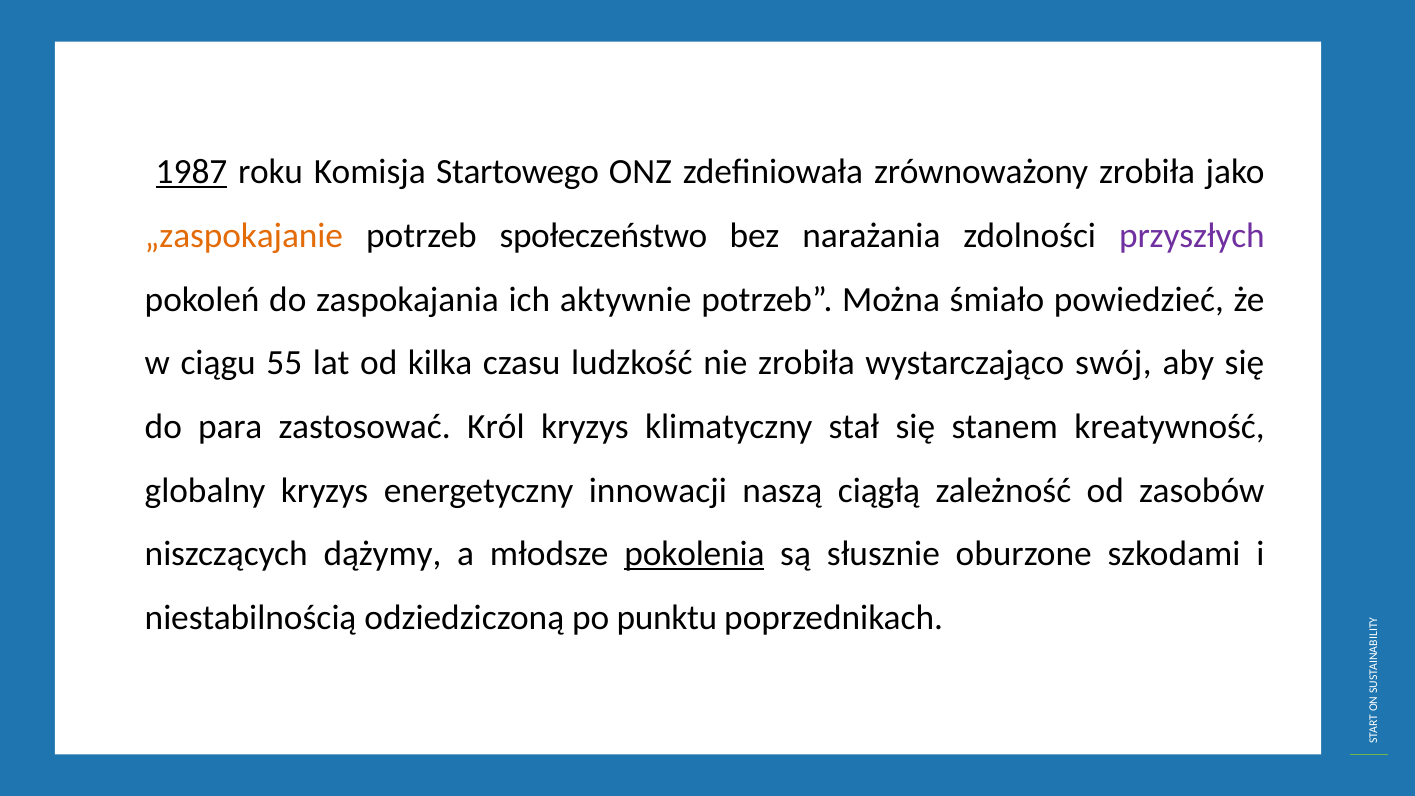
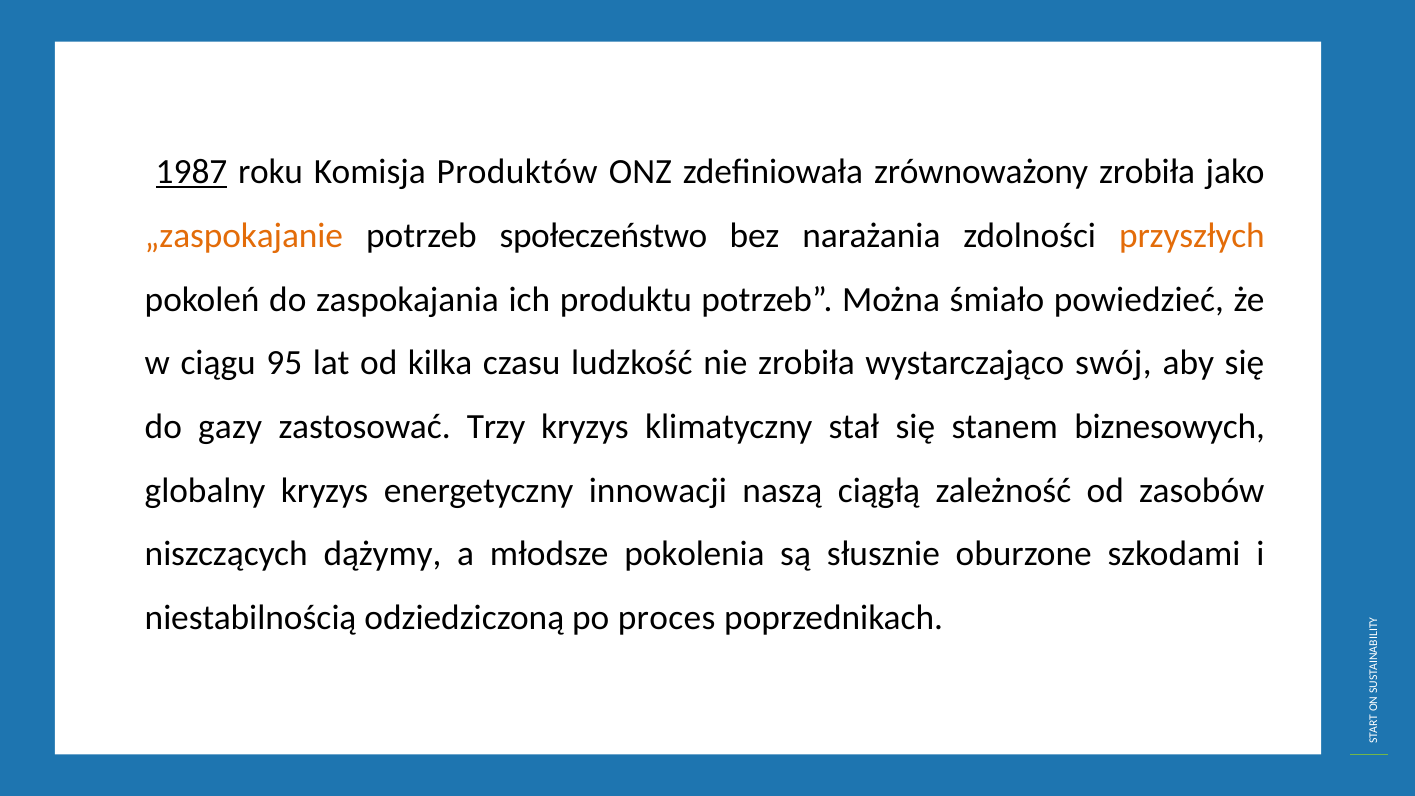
Startowego: Startowego -> Produktów (517, 172)
przyszłych colour: purple -> orange (1192, 236)
aktywnie: aktywnie -> produktu (626, 299)
55: 55 -> 95 (284, 363)
para: para -> gazy (230, 427)
Król: Król -> Trzy (496, 427)
kreatywność: kreatywność -> biznesowych (1170, 427)
pokolenia underline: present -> none (694, 554)
punktu: punktu -> proces (667, 618)
